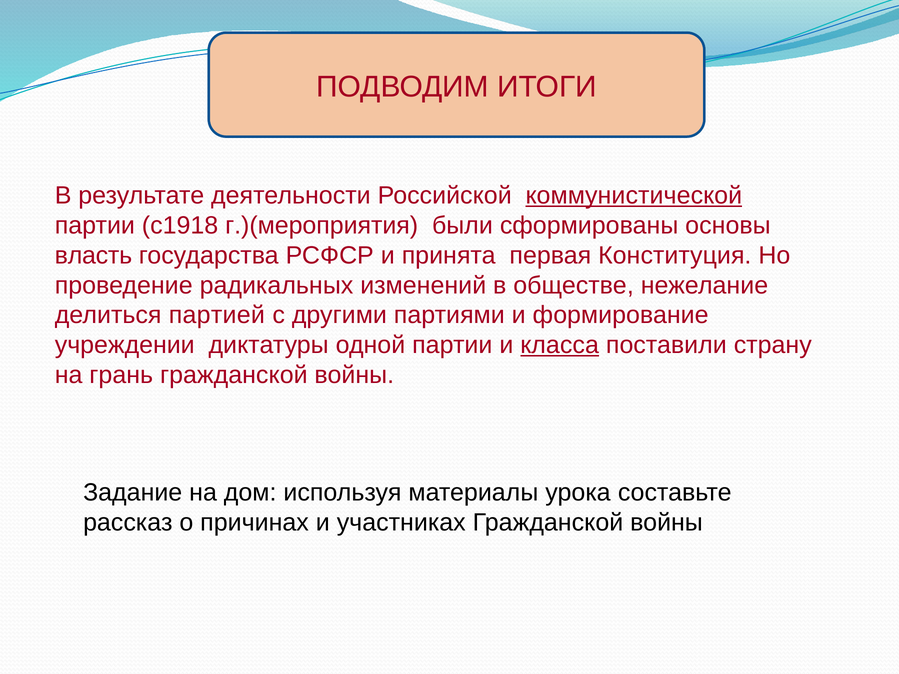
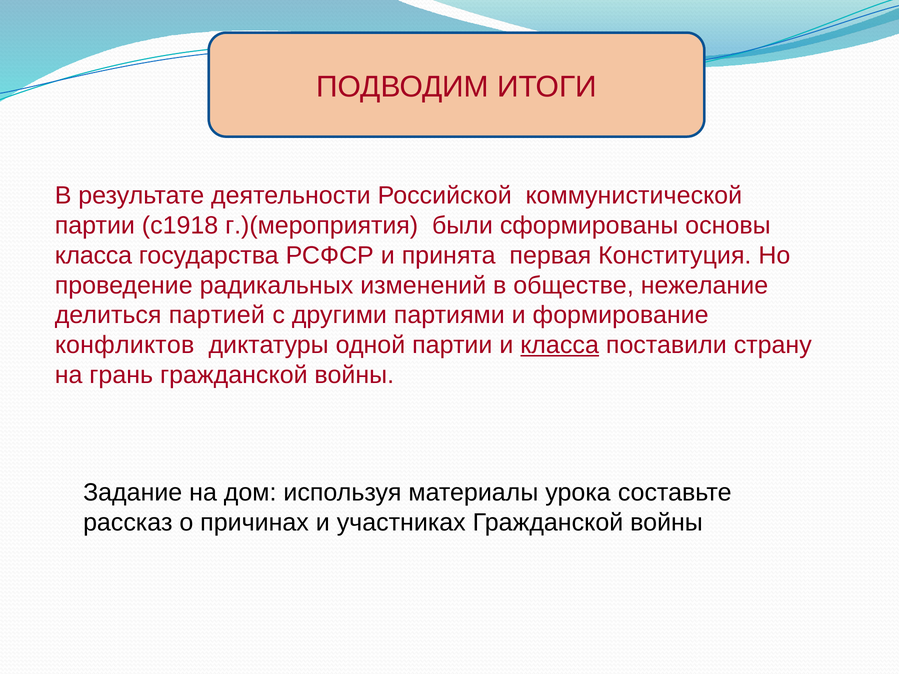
коммунистической underline: present -> none (634, 195)
власть: власть -> класса (93, 255)
учреждении: учреждении -> конфликтов (125, 345)
